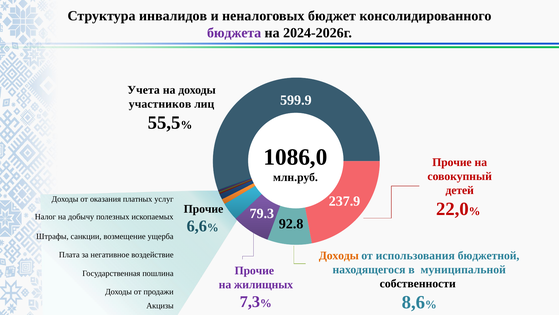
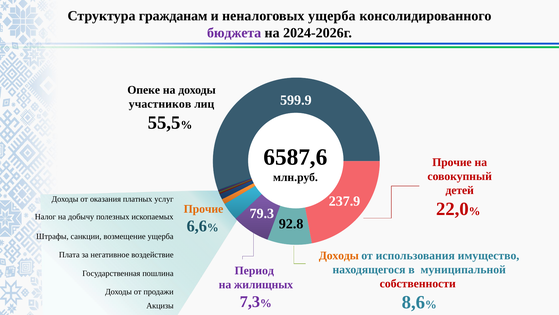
инвалидов: инвалидов -> гражданам (173, 16)
неналоговых бюджет: бюджет -> ущерба (332, 16)
Учета: Учета -> Опеке (144, 90)
1086,0: 1086,0 -> 6587,6 (295, 157)
Прочие colour: black -> orange (204, 209)
бюджетной: бюджетной -> имущество (488, 255)
Прочие: Прочие -> Период (254, 270)
собственности colour: black -> red (418, 283)
